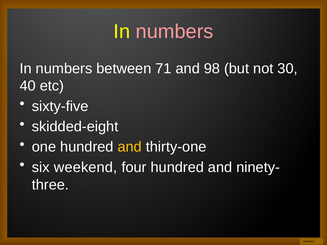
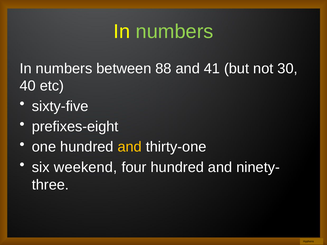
numbers colour: pink -> light green (175, 32)
71: 71 -> 88 (163, 69)
98: 98 -> 41 (212, 69)
skidded-eight: skidded-eight -> prefixes-eight (75, 127)
